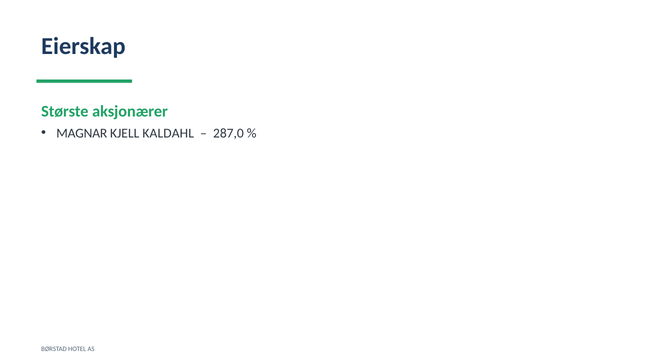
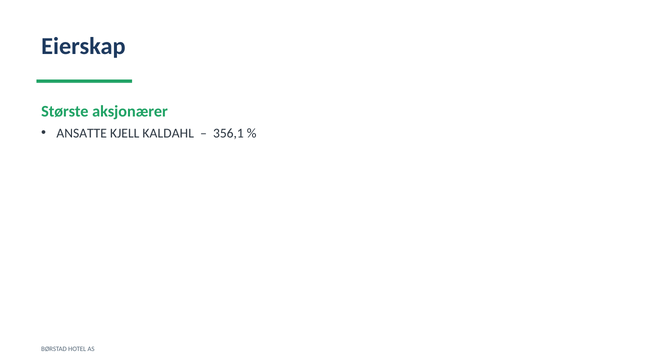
MAGNAR: MAGNAR -> ANSATTE (82, 133)
287,0: 287,0 -> 356,1 (228, 133)
